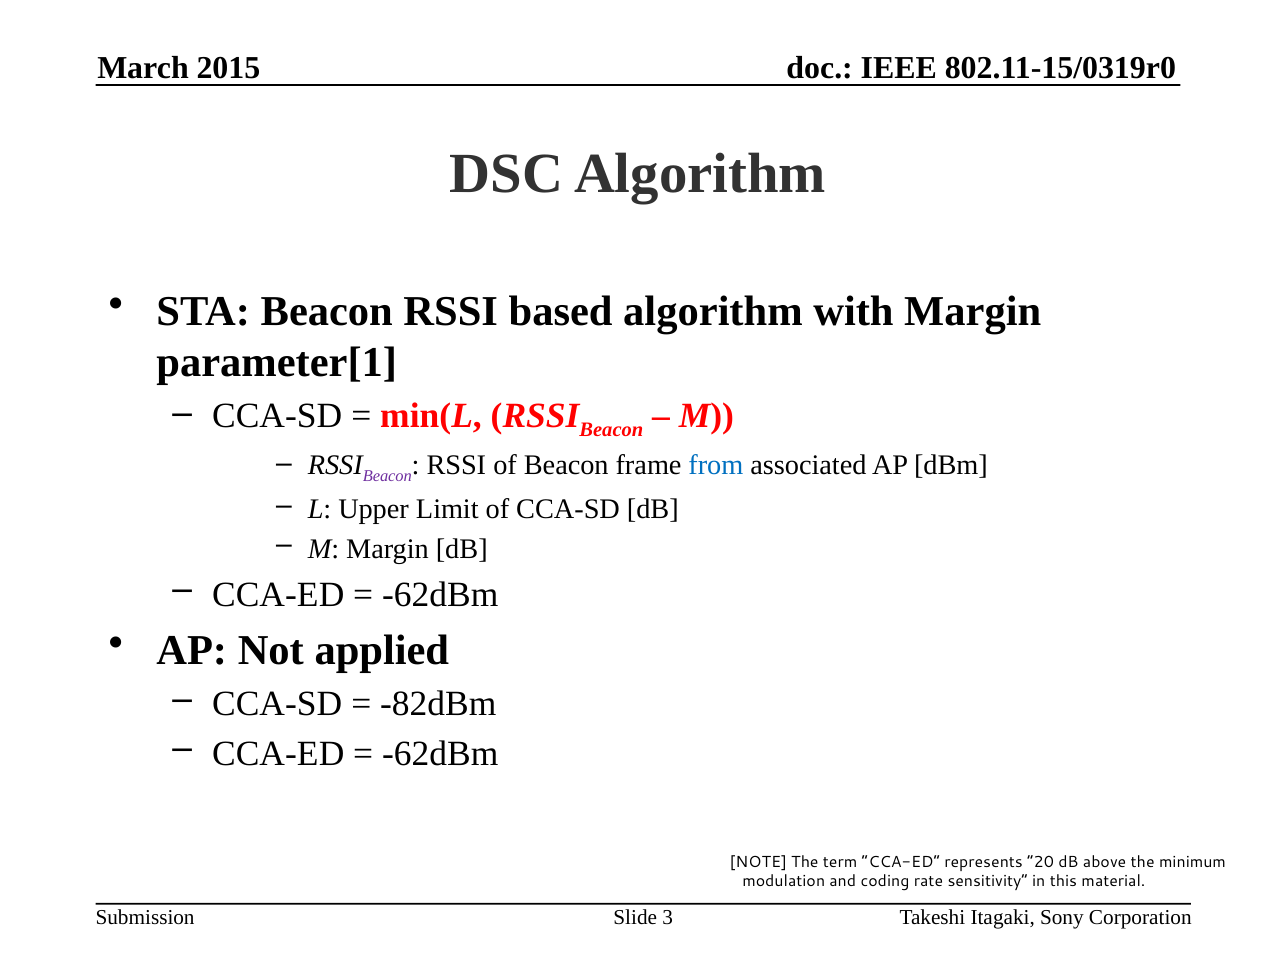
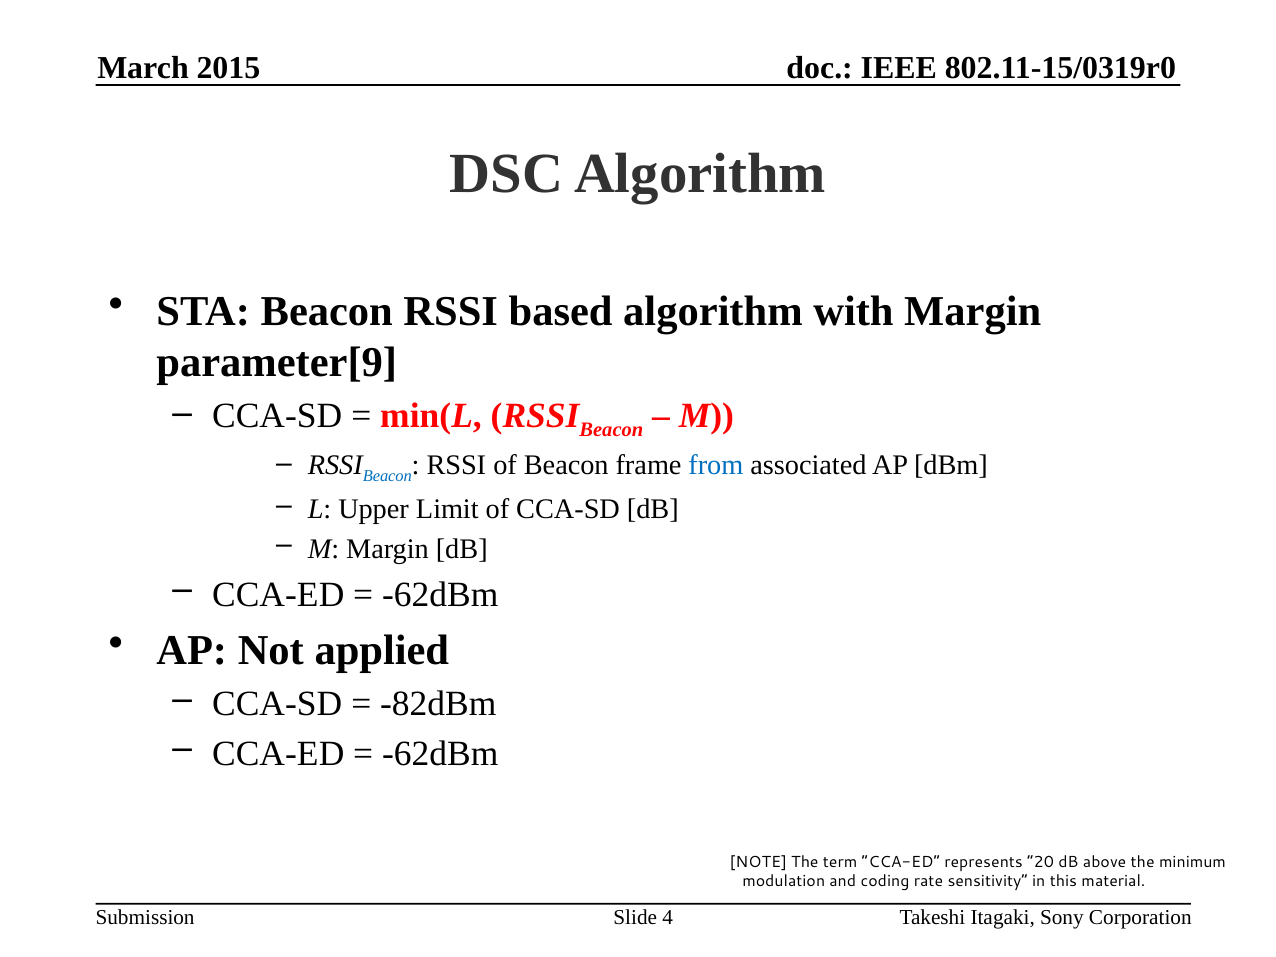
parameter[1: parameter[1 -> parameter[9 (277, 362)
Beacon colour: purple -> blue (387, 476)
3: 3 -> 4 (668, 918)
